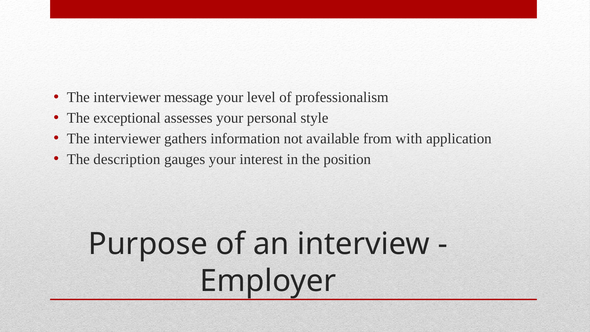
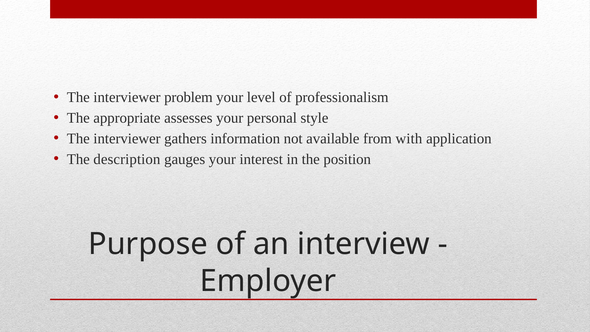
message: message -> problem (188, 97)
exceptional: exceptional -> appropriate (127, 118)
